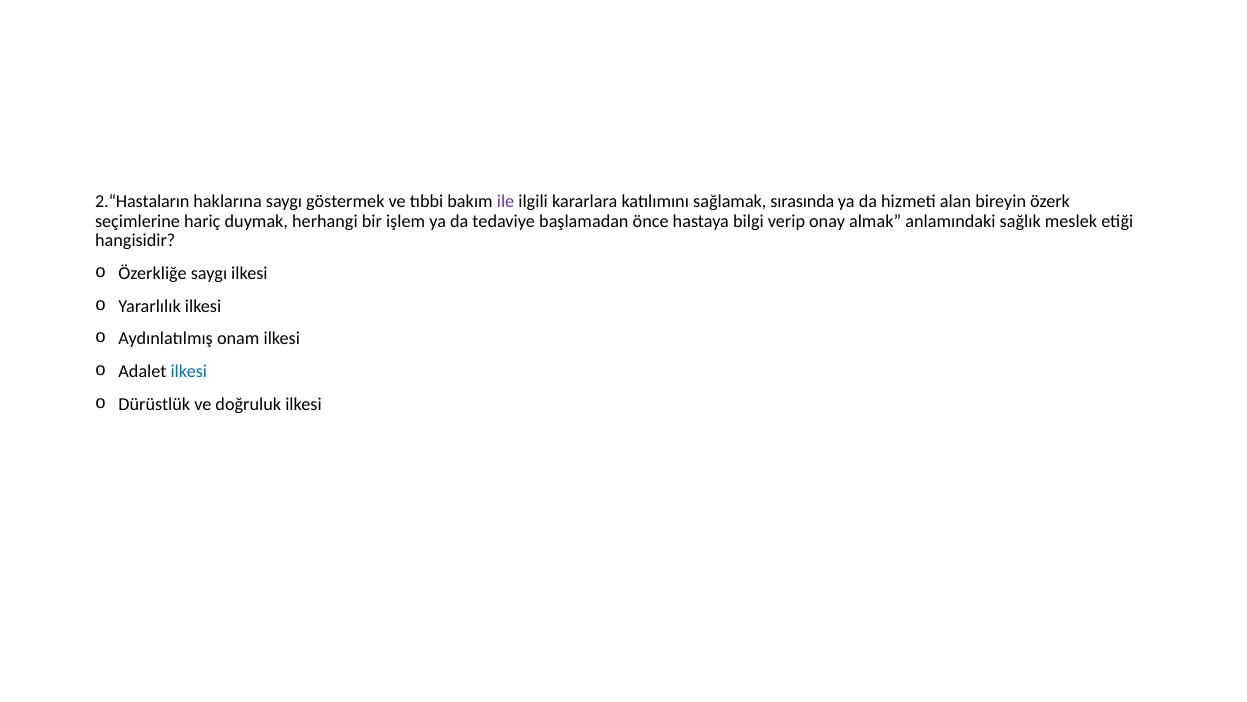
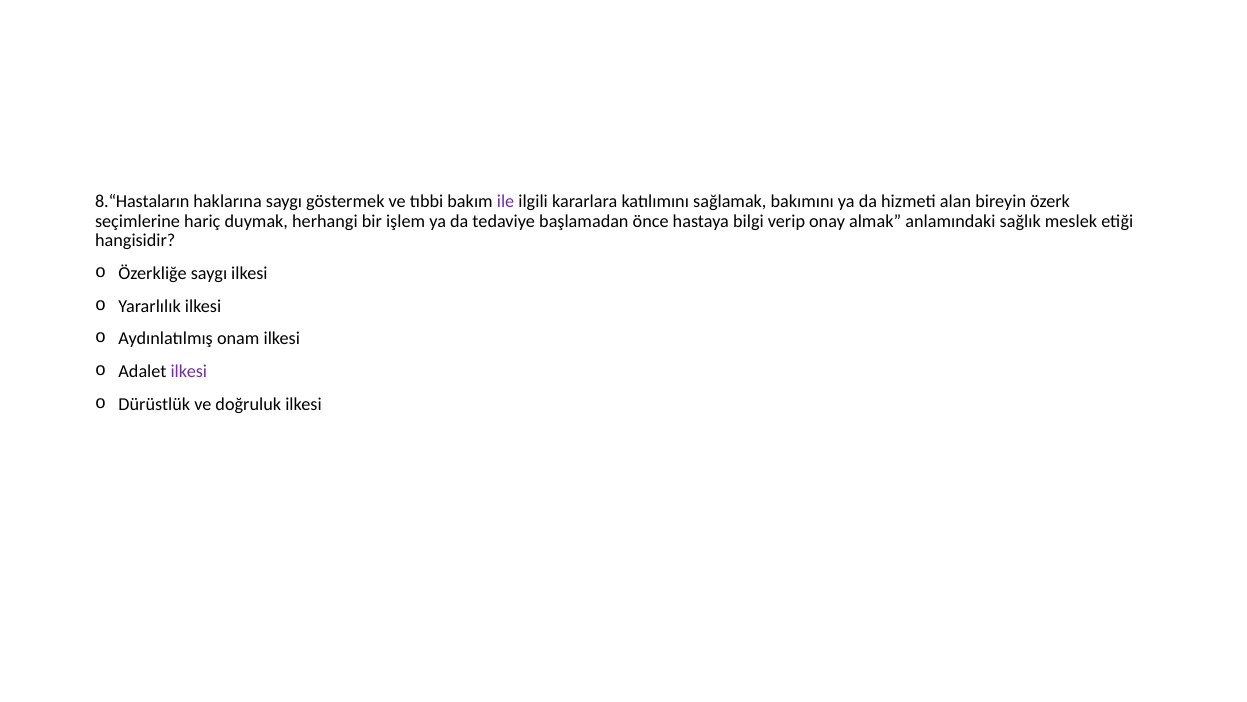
2.“Hastaların: 2.“Hastaların -> 8.“Hastaların (142, 201)
sırasında: sırasında -> bakımını (802, 201)
ilkesi colour: blue -> purple (189, 371)
